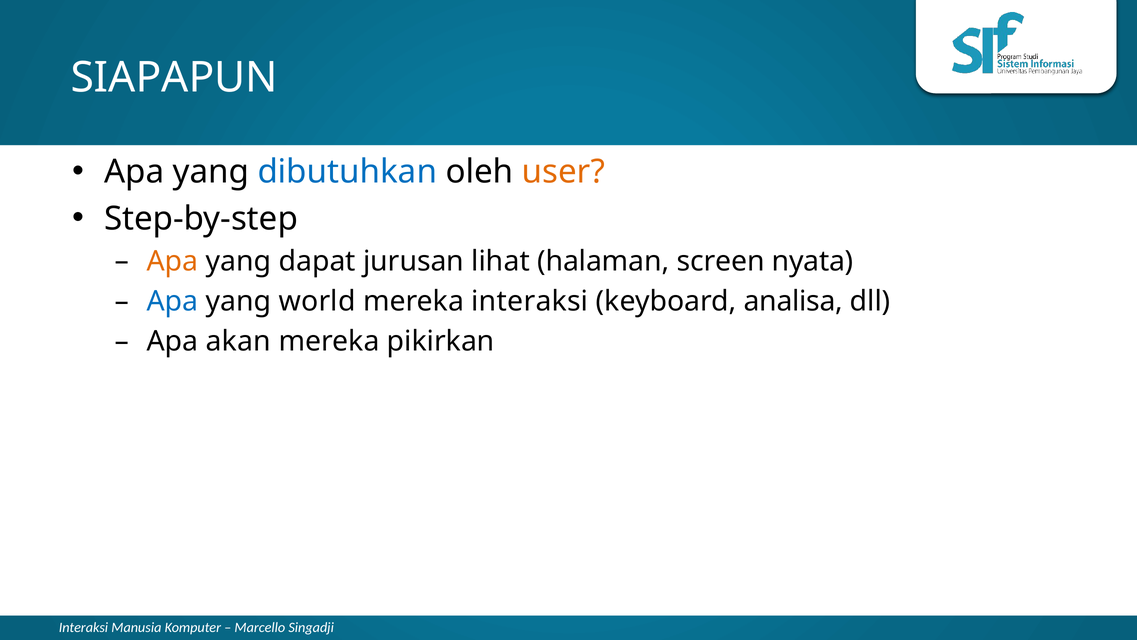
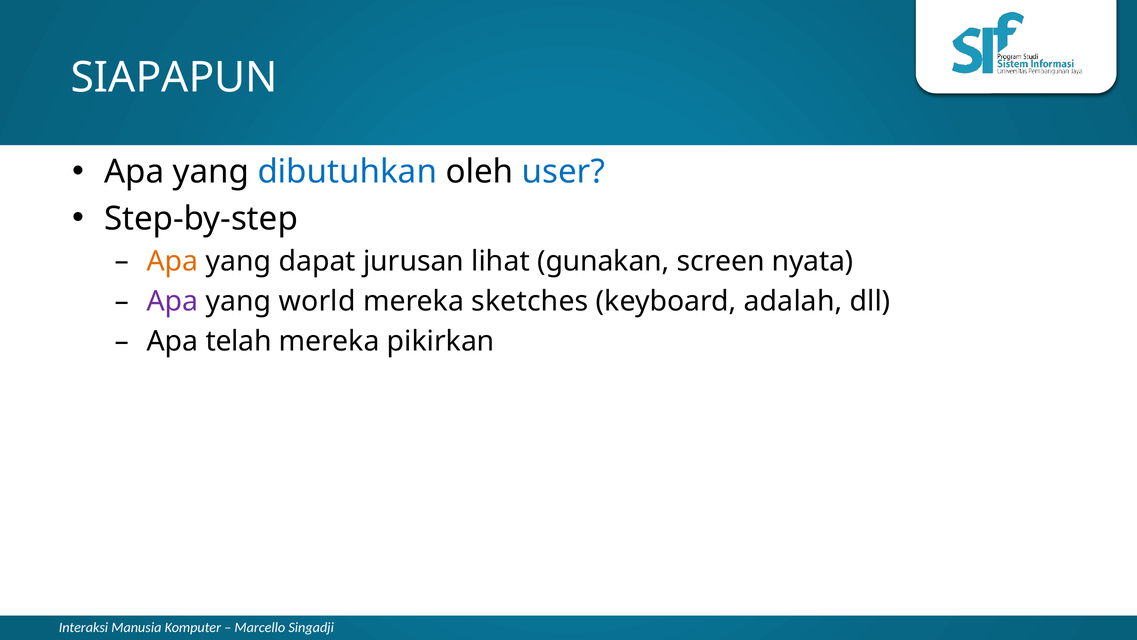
user colour: orange -> blue (563, 172)
halaman: halaman -> gunakan (603, 261)
Apa colour: blue -> purple (173, 301)
mereka interaksi: interaksi -> sketches (530, 301)
analisa: analisa -> adalah (793, 301)
akan: akan -> telah (239, 341)
